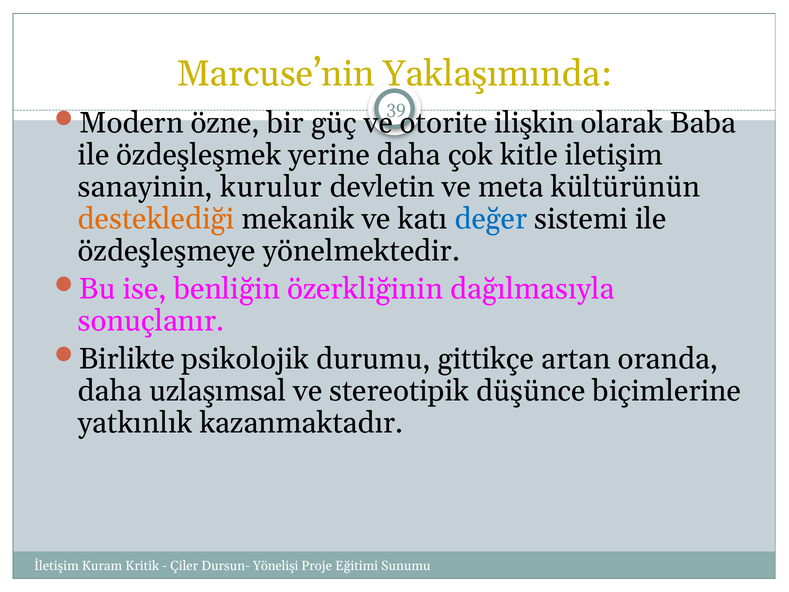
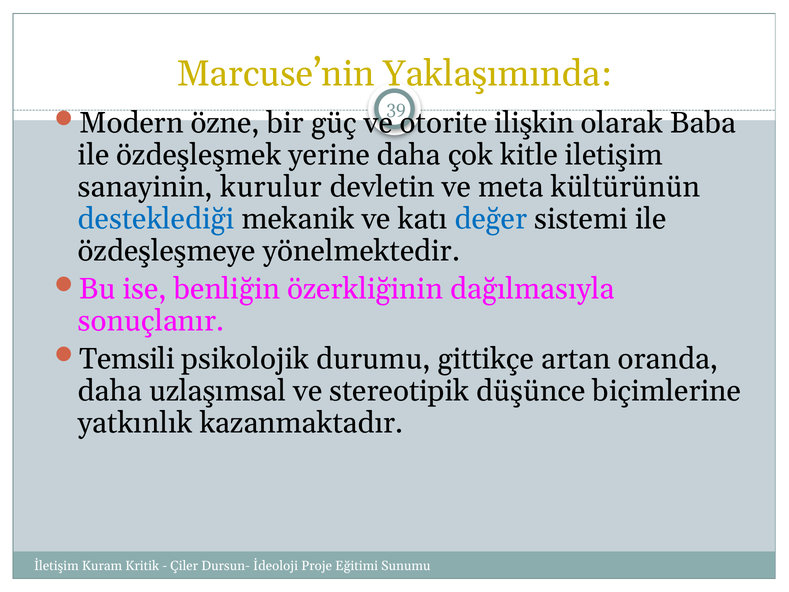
desteklediği colour: orange -> blue (156, 219)
Birlikte: Birlikte -> Temsili (127, 359)
Yönelişi: Yönelişi -> İdeoloji (276, 566)
